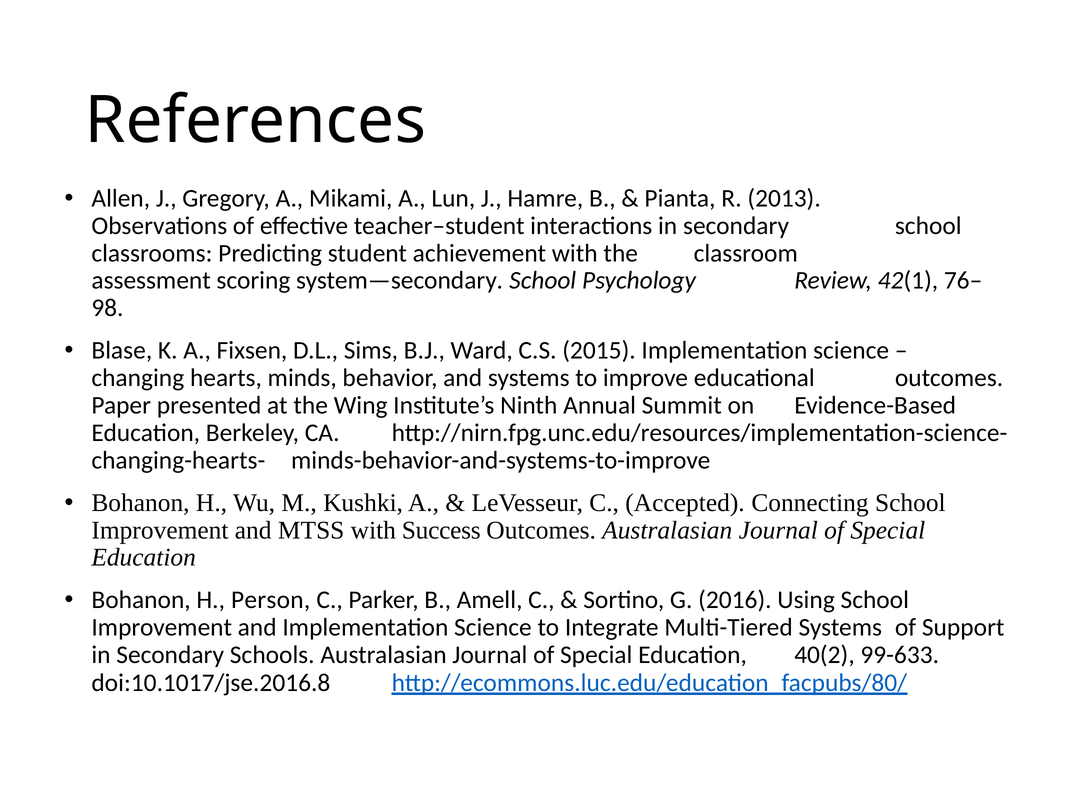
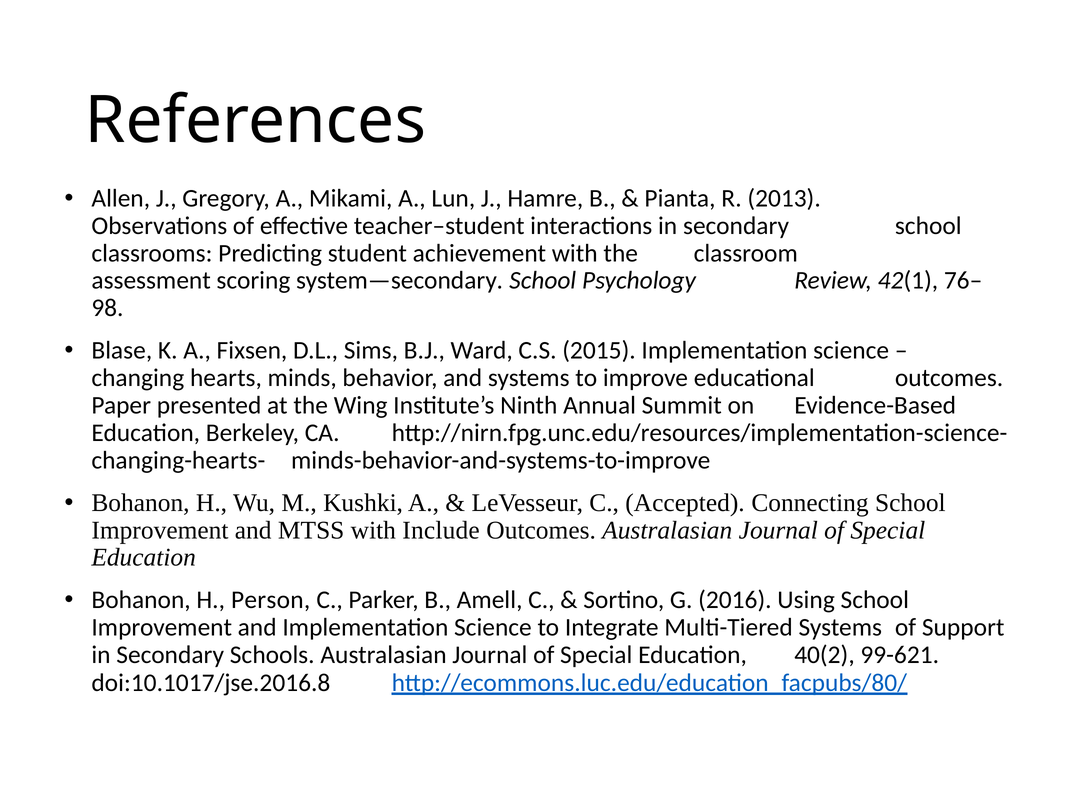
Success: Success -> Include (441, 530)
99-633: 99-633 -> 99-621 (900, 655)
